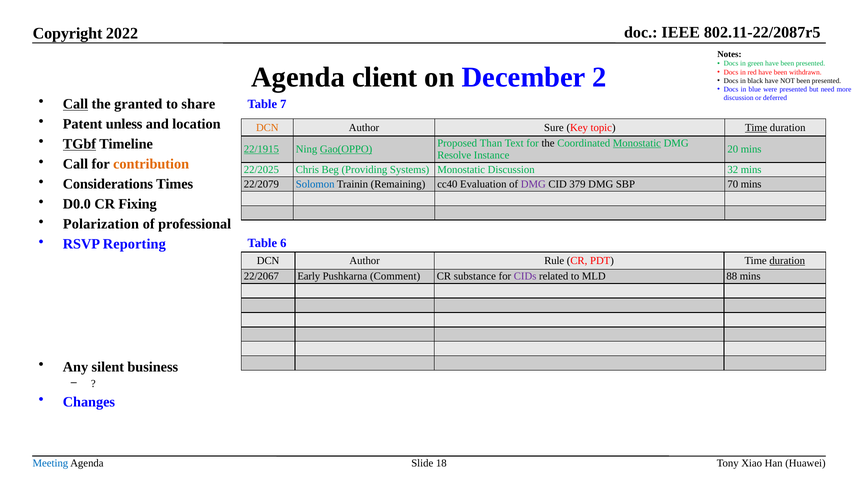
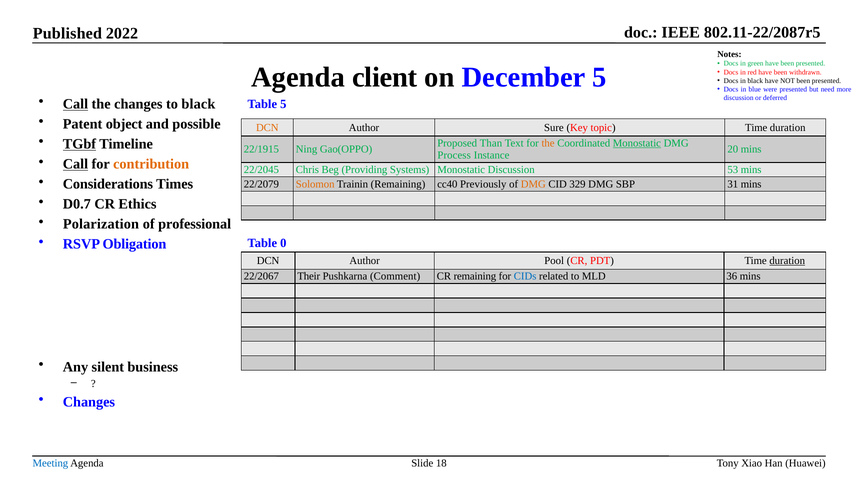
Copyright: Copyright -> Published (67, 33)
December 2: 2 -> 5 (600, 77)
the granted: granted -> changes (138, 104)
to share: share -> black (198, 104)
Table 7: 7 -> 5 (283, 104)
unless: unless -> object (124, 124)
location: location -> possible (197, 124)
Time underline: present -> none (756, 127)
the colour: black -> orange (548, 143)
22/1915 underline: present -> none (261, 149)
Gao(OPPO underline: present -> none (346, 149)
Resolve: Resolve -> Process (454, 155)
Call underline: none -> present (75, 164)
22/2025: 22/2025 -> 22/2045 (261, 170)
32: 32 -> 53 (733, 170)
Solomon colour: blue -> orange (315, 184)
Evaluation: Evaluation -> Previously (483, 184)
DMG colour: purple -> orange (533, 184)
379: 379 -> 329 (578, 184)
70: 70 -> 31 (733, 184)
D0.0: D0.0 -> D0.7 (77, 204)
Fixing: Fixing -> Ethics (138, 204)
Reporting: Reporting -> Obligation (134, 244)
6: 6 -> 0 (283, 243)
Rule: Rule -> Pool (554, 260)
Early: Early -> Their (309, 276)
CR substance: substance -> remaining (475, 276)
CIDs colour: purple -> blue (525, 276)
88: 88 -> 36 (732, 276)
